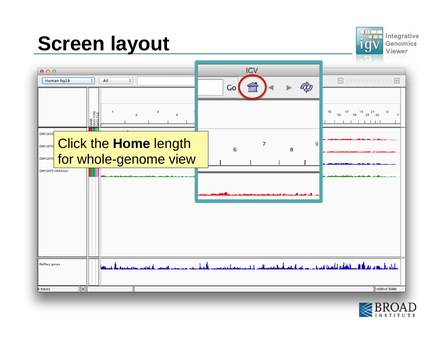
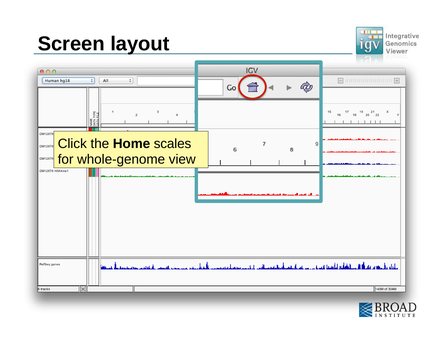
length: length -> scales (173, 143)
